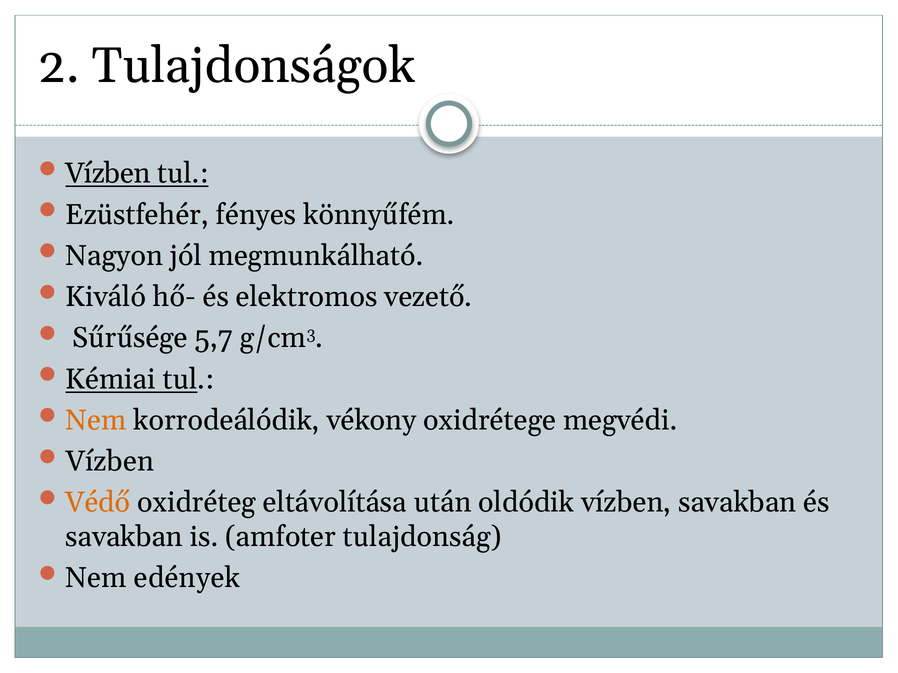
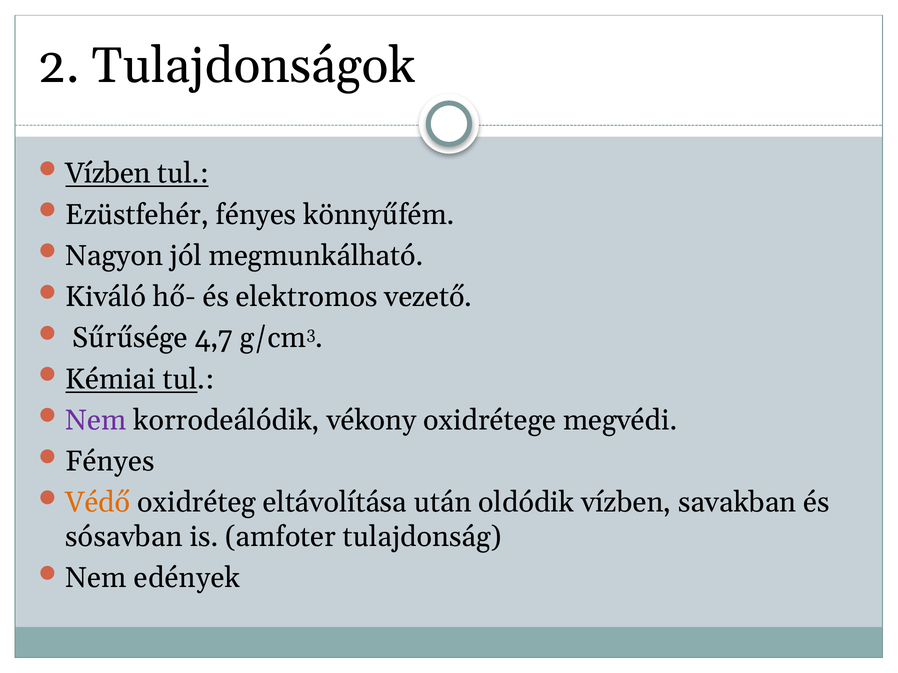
5,7: 5,7 -> 4,7 (214, 338)
Nem colour: orange -> purple (96, 421)
Vízben: Vízben -> Fényes (110, 462)
savakban: savakban -> sósavban (124, 537)
